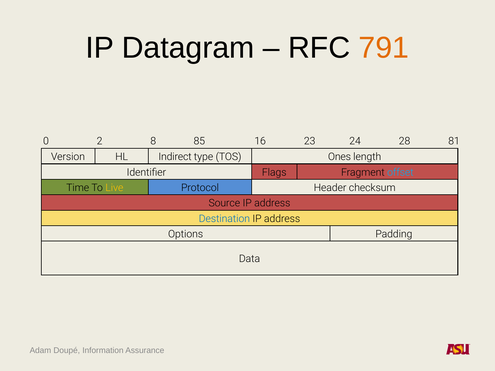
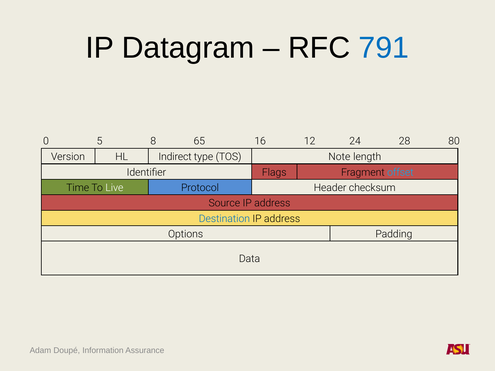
791 colour: orange -> blue (384, 48)
2: 2 -> 5 (100, 141)
85: 85 -> 65 (199, 141)
23: 23 -> 12 (310, 141)
81: 81 -> 80 (454, 141)
Ones: Ones -> Note (339, 157)
Live colour: yellow -> white (114, 188)
